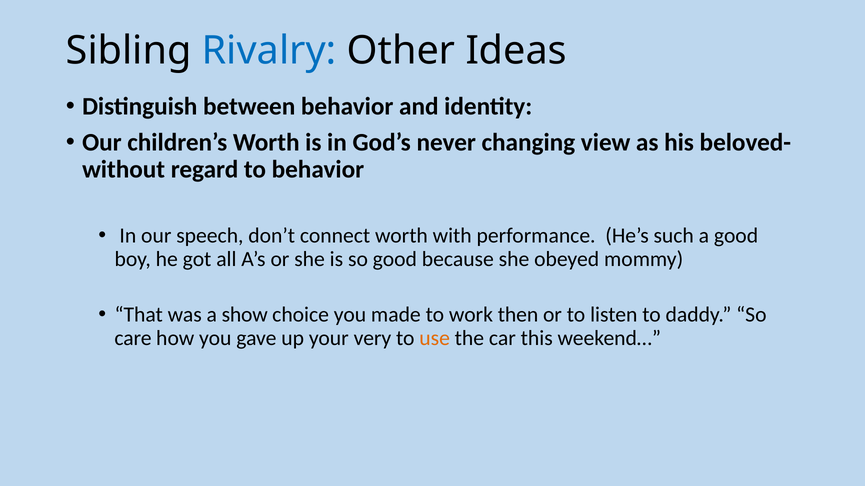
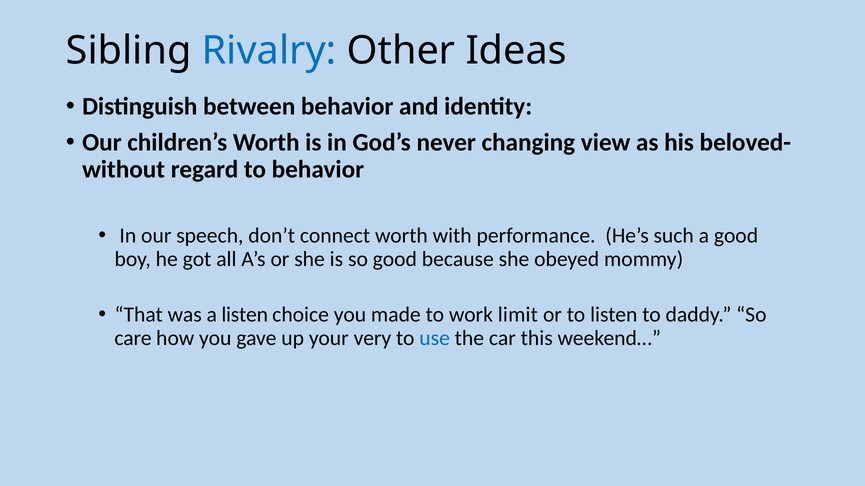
a show: show -> listen (245, 315)
then: then -> limit (518, 315)
use colour: orange -> blue (435, 338)
